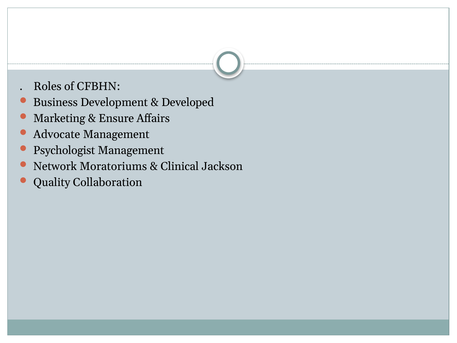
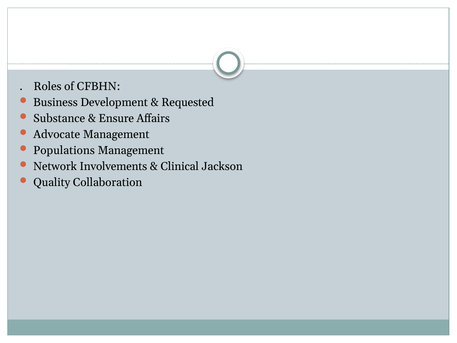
Developed: Developed -> Requested (188, 102)
Marketing: Marketing -> Substance (59, 118)
Psychologist: Psychologist -> Populations (64, 150)
Moratoriums: Moratoriums -> Involvements (113, 166)
